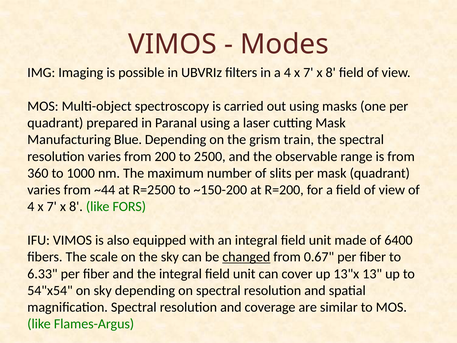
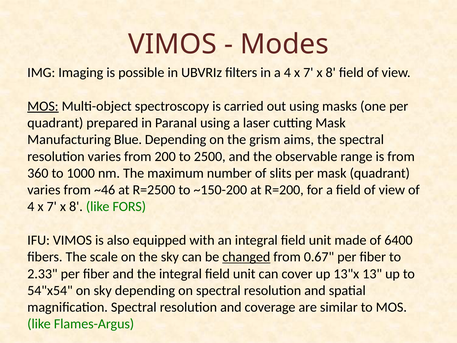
MOS underline: none -> present (43, 106)
train: train -> aims (299, 140)
~44: ~44 -> ~46 (105, 190)
6.33: 6.33 -> 2.33 (42, 274)
